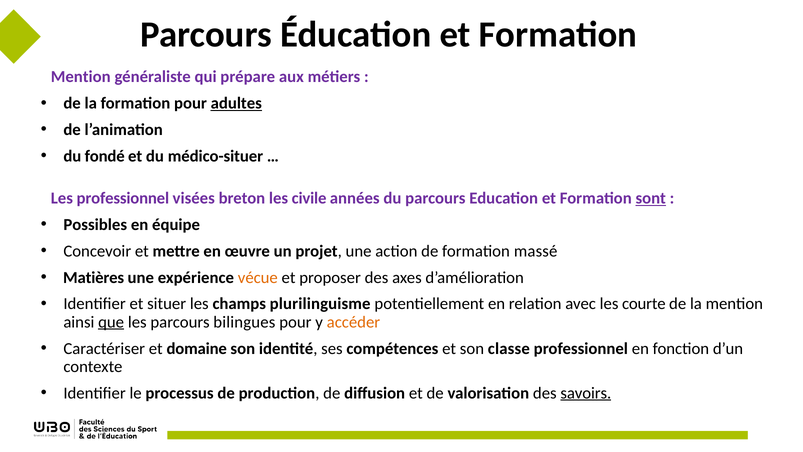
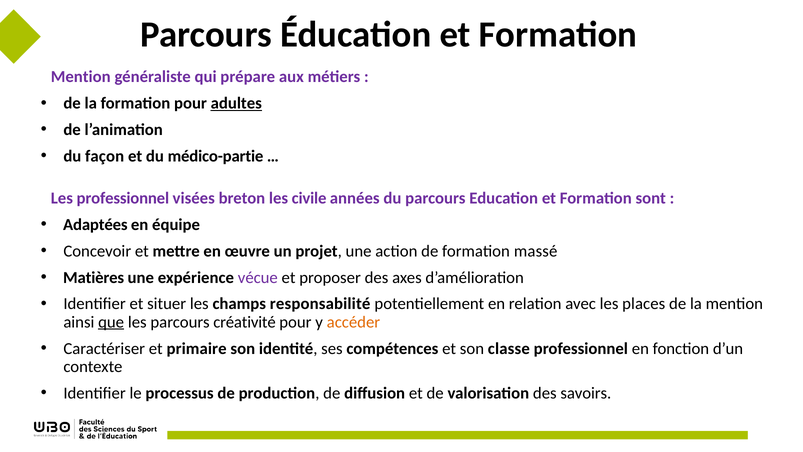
fondé: fondé -> façon (105, 156)
médico-situer: médico-situer -> médico-partie (216, 156)
sont underline: present -> none (651, 198)
Possibles: Possibles -> Adaptées (95, 224)
vécue colour: orange -> purple (258, 277)
plurilinguisme: plurilinguisme -> responsabilité (320, 304)
courte: courte -> places (644, 304)
bilingues: bilingues -> créativité (245, 322)
domaine: domaine -> primaire (197, 348)
savoirs underline: present -> none (586, 393)
